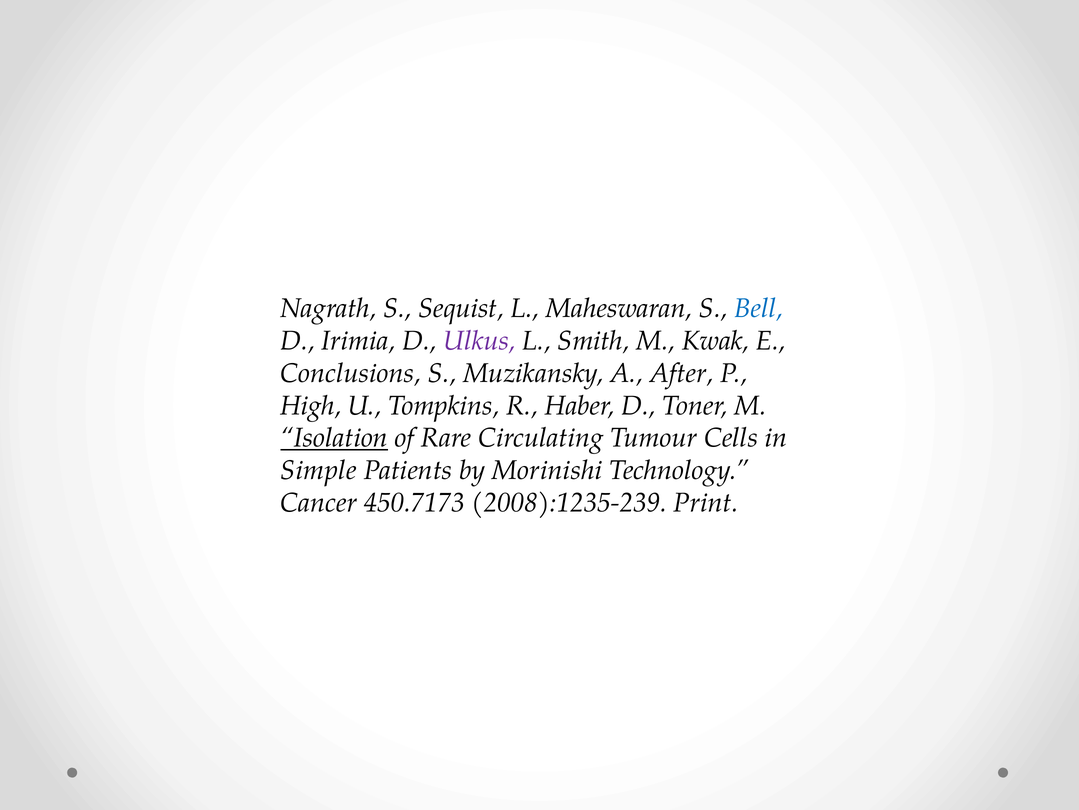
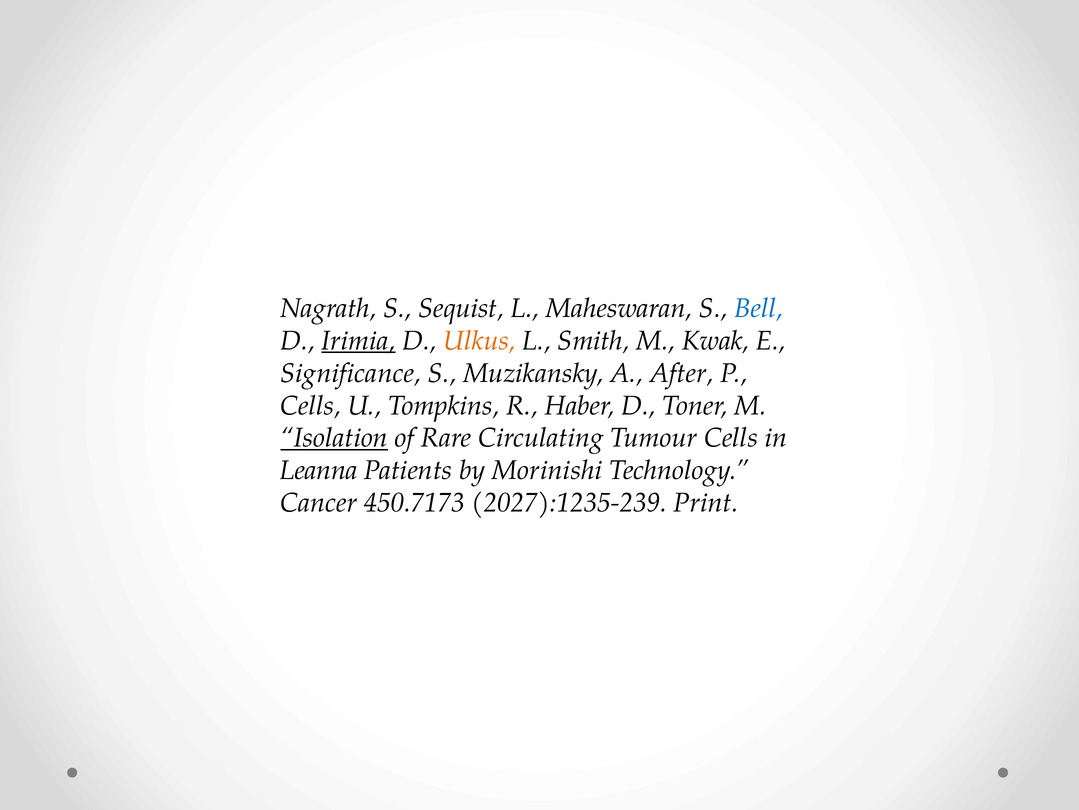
Irimia underline: none -> present (358, 340)
Ulkus colour: purple -> orange (480, 340)
Conclusions: Conclusions -> Significance (351, 373)
High: High -> Cells (311, 405)
Simple: Simple -> Leanna (319, 470)
2008):1235-239: 2008):1235-239 -> 2027):1235-239 (569, 502)
